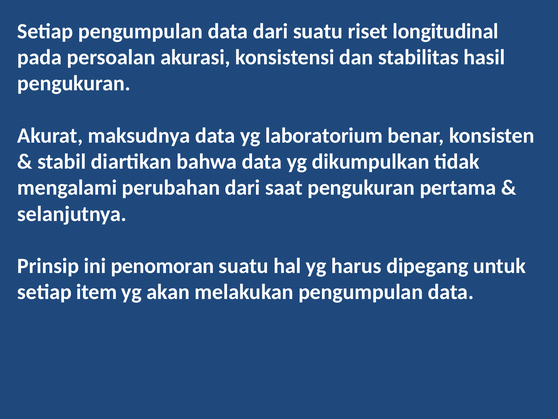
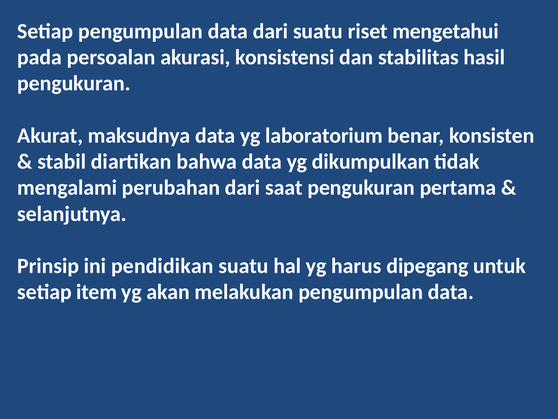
longitudinal: longitudinal -> mengetahui (446, 31)
penomoran: penomoran -> pendidikan (162, 266)
